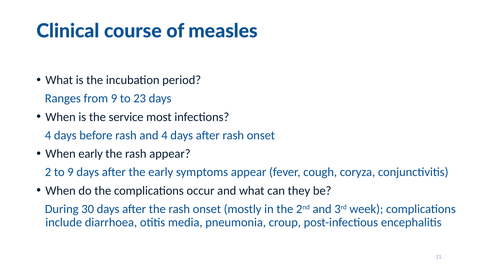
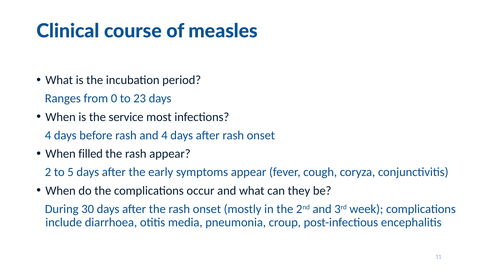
from 9: 9 -> 0 (114, 98)
When early: early -> filled (91, 154)
to 9: 9 -> 5 (71, 172)
